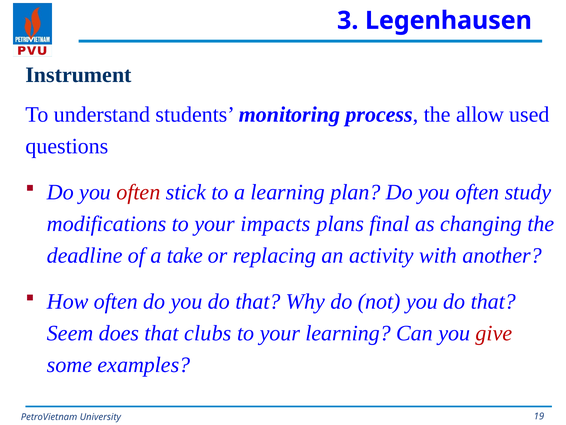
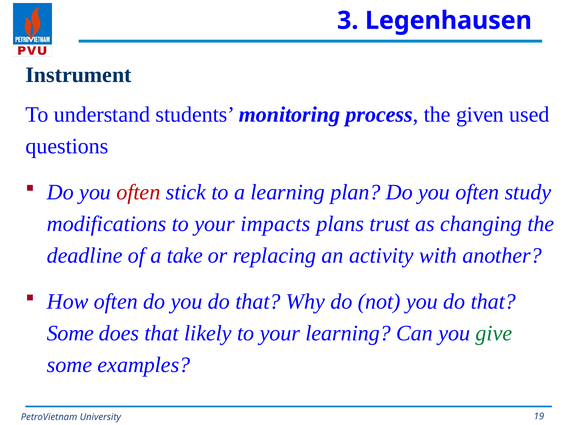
allow: allow -> given (480, 114)
final: final -> trust (390, 224)
Seem: Seem -> Some (70, 333)
clubs: clubs -> likely (208, 333)
give colour: red -> green (494, 333)
